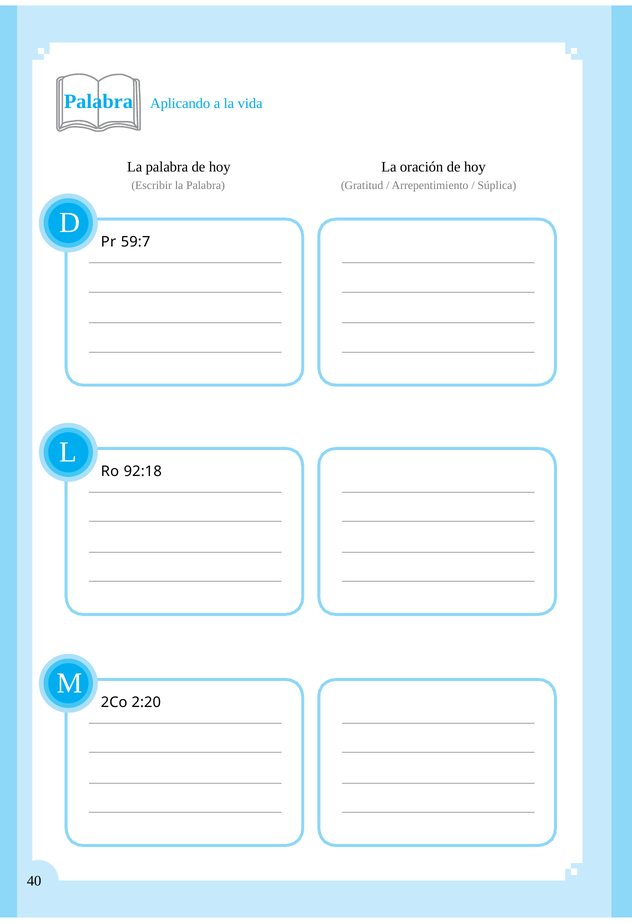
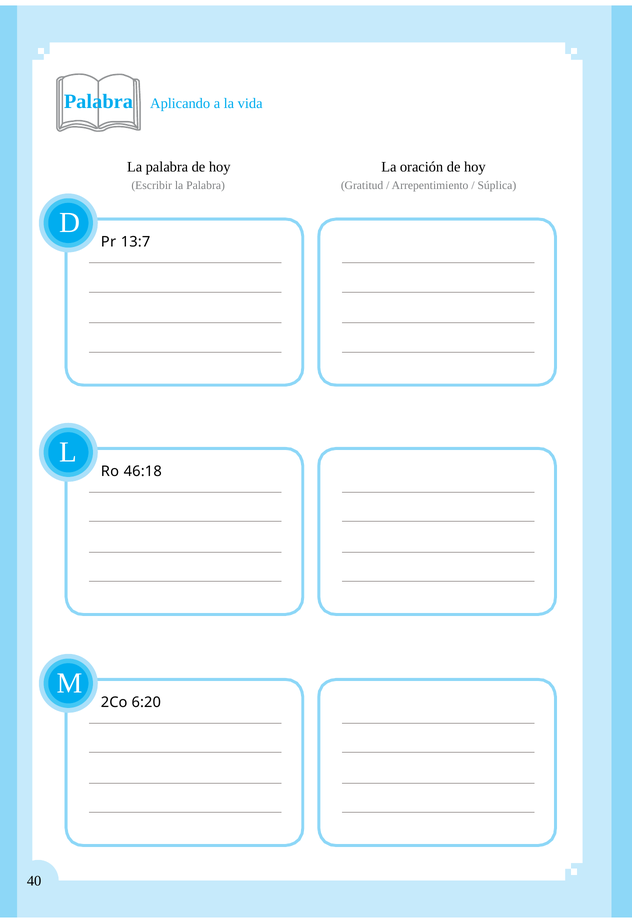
59:7: 59:7 -> 13:7 (136, 242)
92:18: 92:18 -> 46:18 (143, 471)
2:20: 2:20 -> 6:20 (146, 702)
